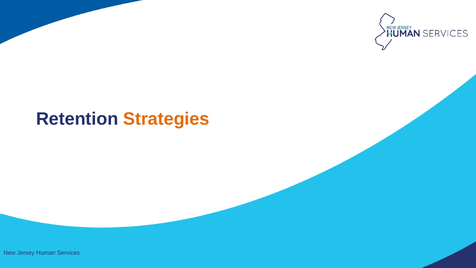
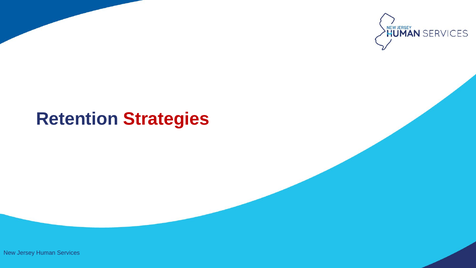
Strategies colour: orange -> red (166, 119)
